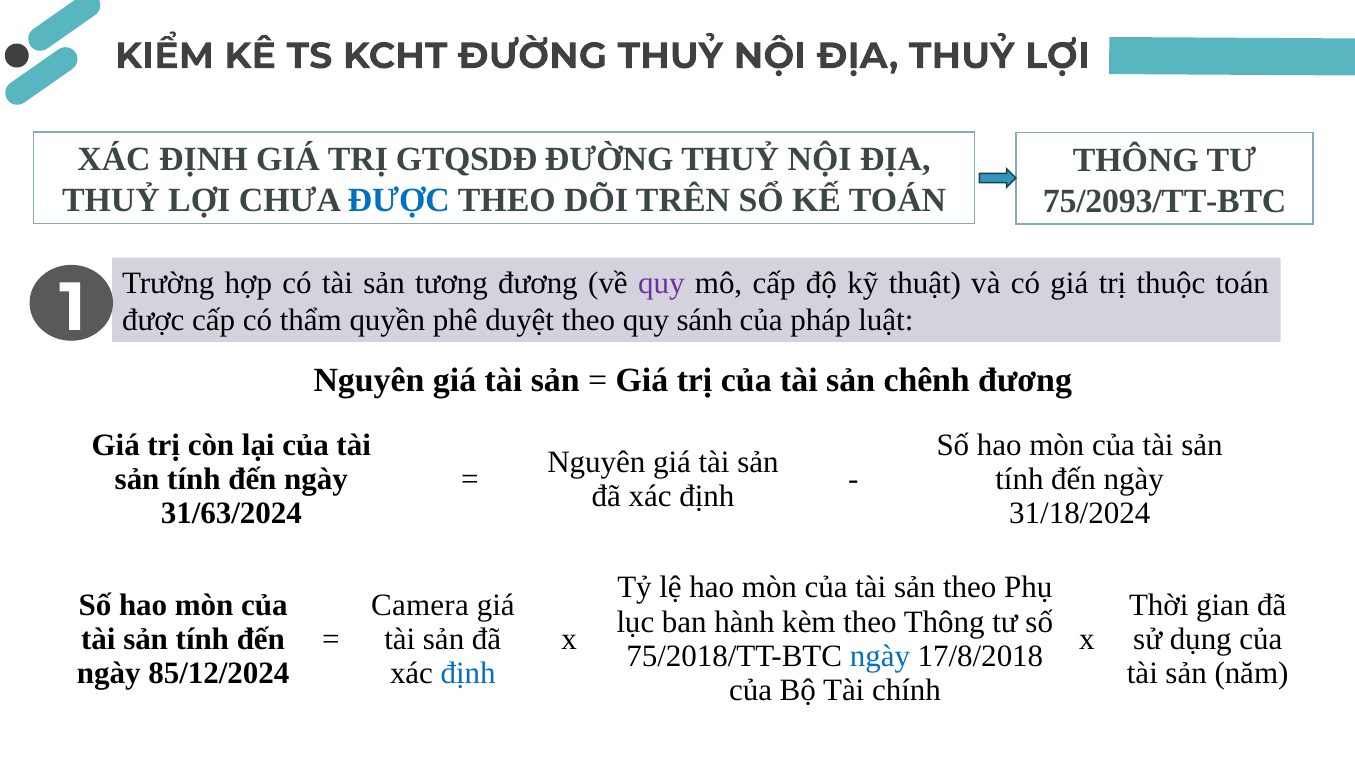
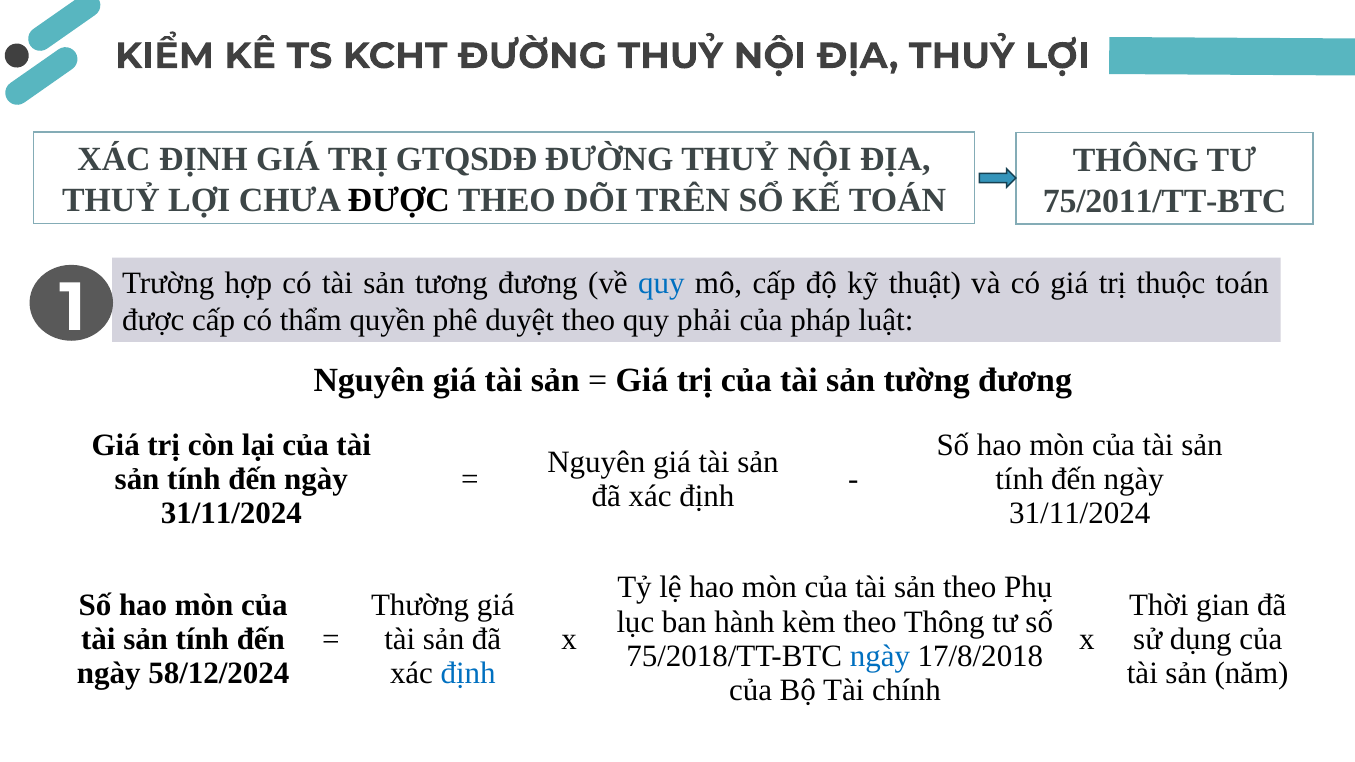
ĐƯỢC colour: blue -> black (399, 200)
75/2093/TT-BTC: 75/2093/TT-BTC -> 75/2011/TT-BTC (1165, 201)
quy colour: purple -> blue (661, 283)
sánh: sánh -> phải (704, 321)
chênh: chênh -> tường (927, 380)
31/63/2024: 31/63/2024 -> 31/11/2024 (231, 514)
31/18/2024: 31/18/2024 -> 31/11/2024 (1080, 514)
Camera: Camera -> Thường (420, 605)
85/12/2024: 85/12/2024 -> 58/12/2024 (219, 674)
